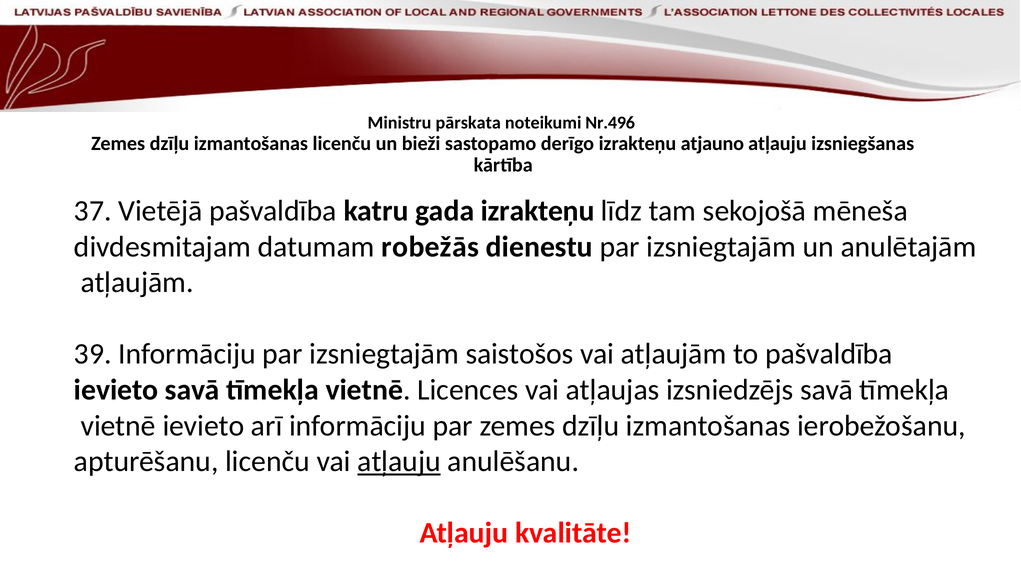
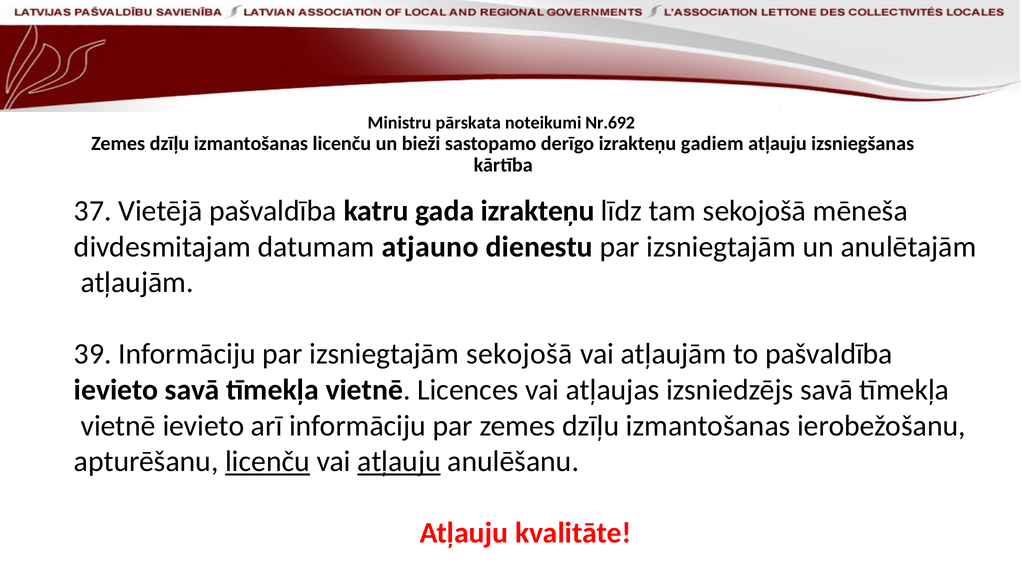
Nr.496: Nr.496 -> Nr.692 (610, 123)
atjauno: atjauno -> gadiem (712, 143)
robežās: robežās -> atjauno (430, 246)
izsniegtajām saistošos: saistošos -> sekojošā (519, 354)
licenču underline: none -> present (268, 461)
